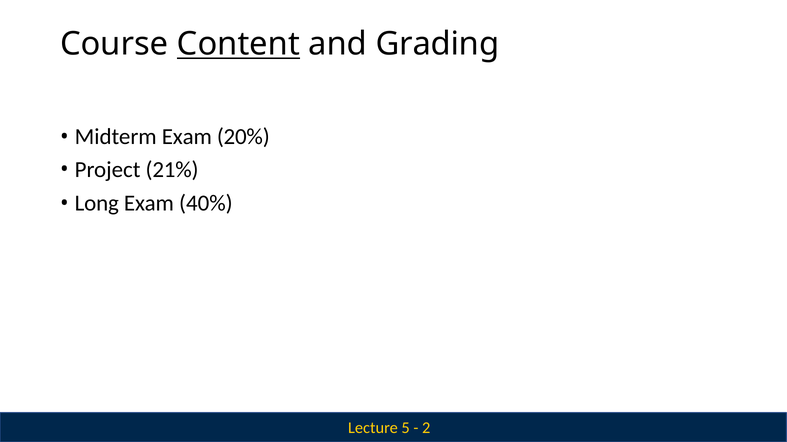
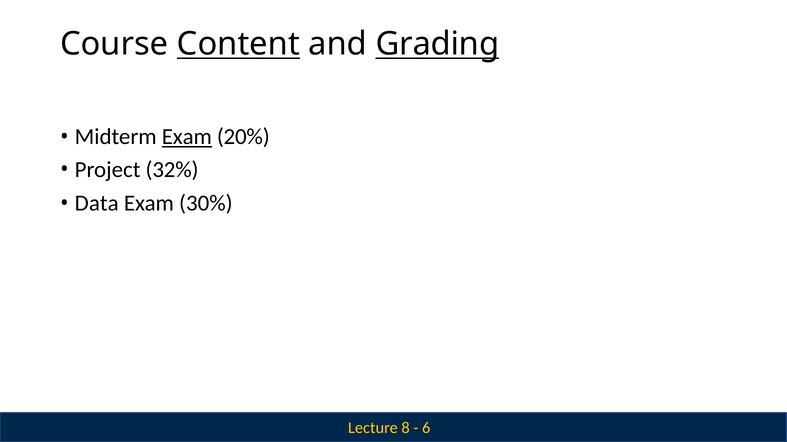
Grading underline: none -> present (437, 44)
Exam underline: none -> present (187, 137)
21%: 21% -> 32% (172, 170)
Long: Long -> Data (97, 204)
40%: 40% -> 30% (206, 204)
5: 5 -> 8 (406, 428)
2: 2 -> 6 (426, 428)
